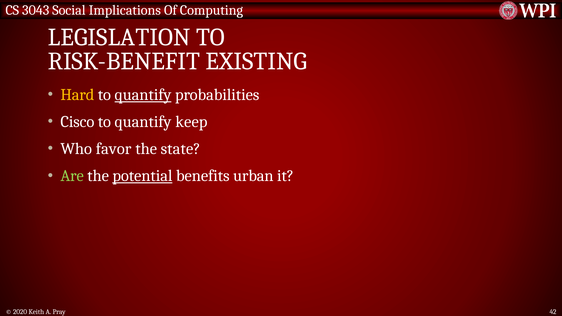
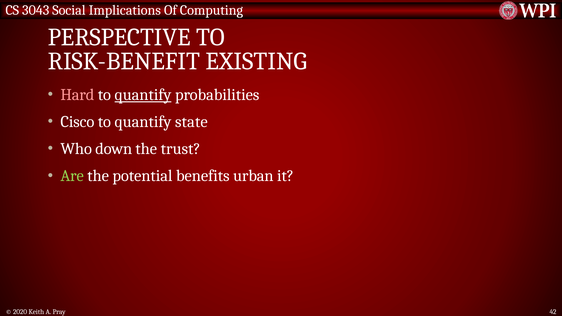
LEGISLATION: LEGISLATION -> PERSPECTIVE (119, 37)
Hard colour: yellow -> pink (77, 95)
keep: keep -> state (191, 122)
favor: favor -> down (114, 149)
state: state -> trust (181, 149)
potential underline: present -> none (142, 176)
